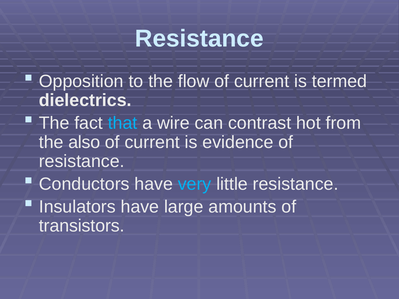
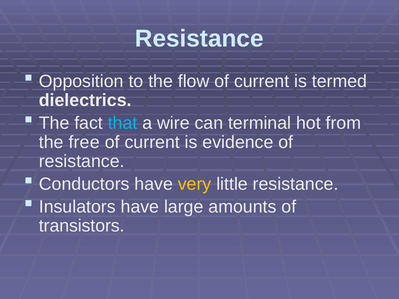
contrast: contrast -> terminal (260, 123)
also: also -> free (84, 142)
very colour: light blue -> yellow (195, 184)
